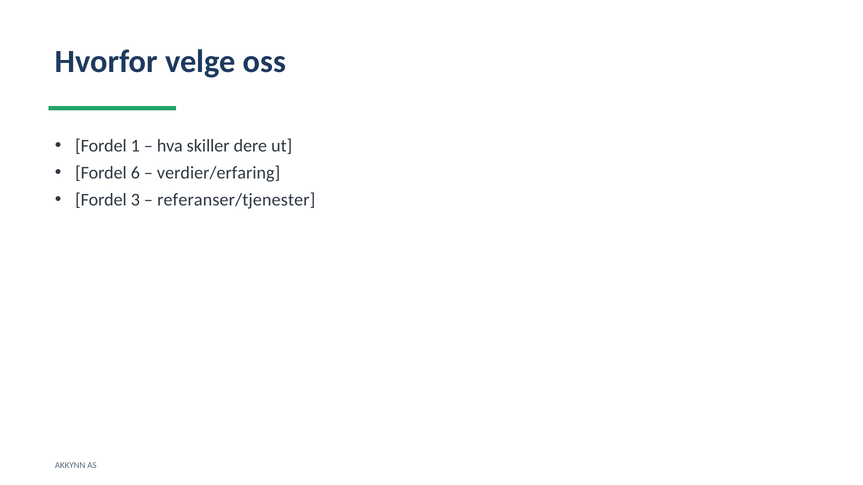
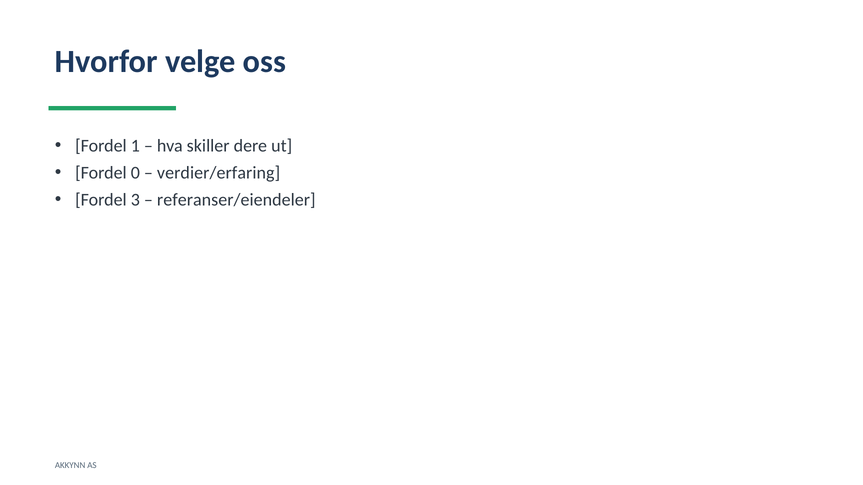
6: 6 -> 0 (135, 173)
referanser/tjenester: referanser/tjenester -> referanser/eiendeler (236, 200)
